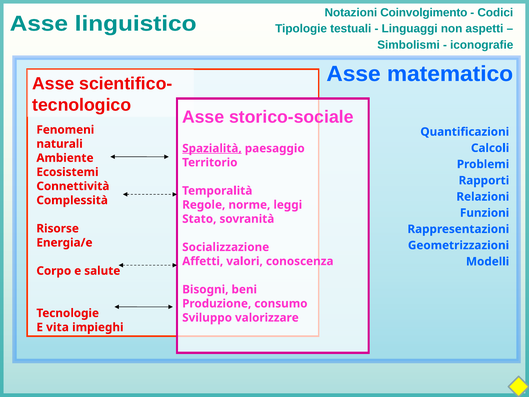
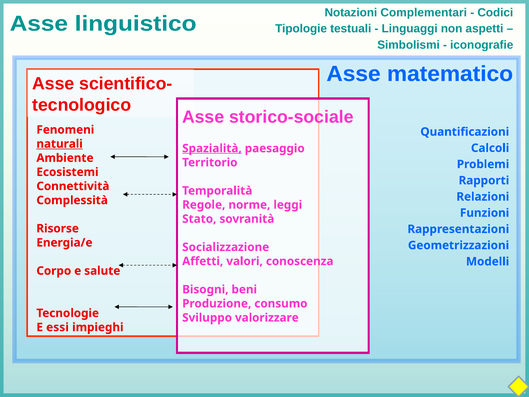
Coinvolgimento: Coinvolgimento -> Complementari (424, 13)
naturali underline: none -> present (60, 144)
vita: vita -> essi (57, 327)
